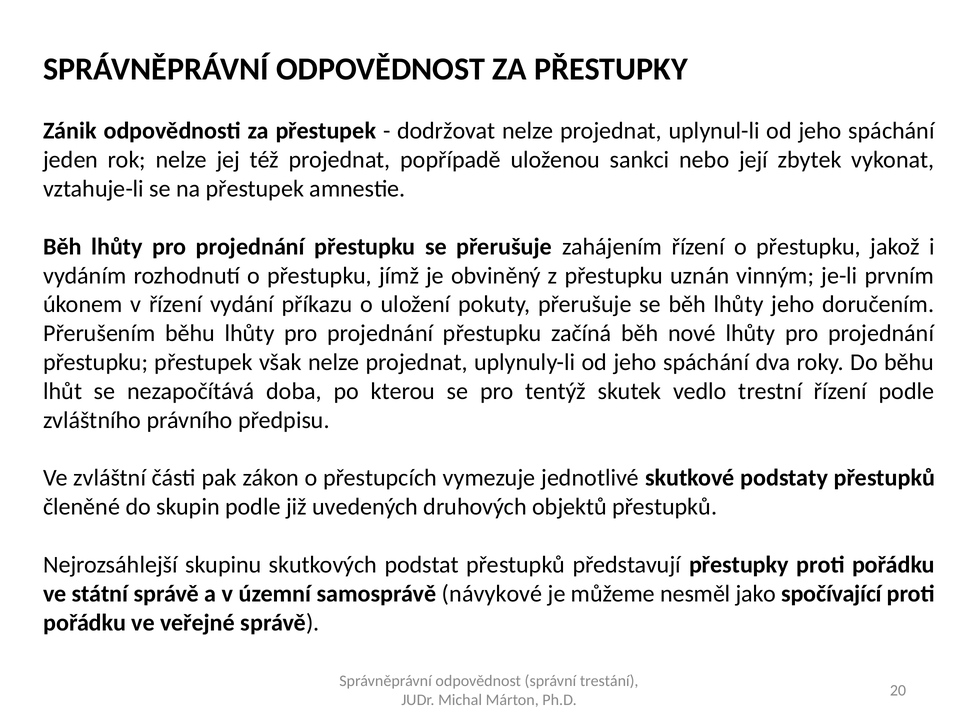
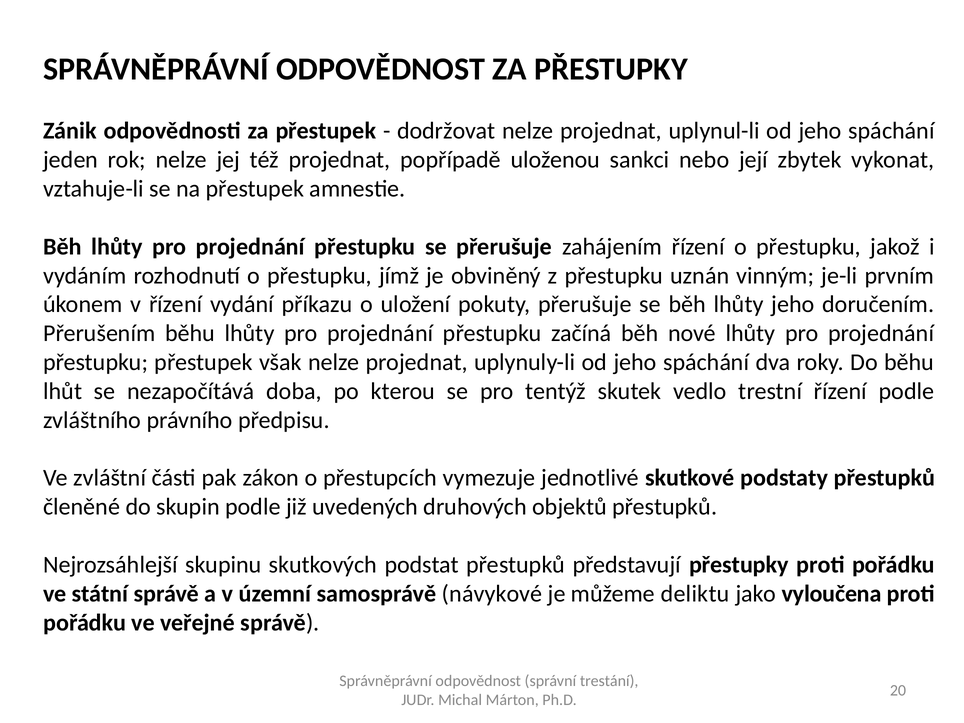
nesměl: nesměl -> deliktu (695, 594)
spočívající: spočívající -> vyloučena (832, 594)
